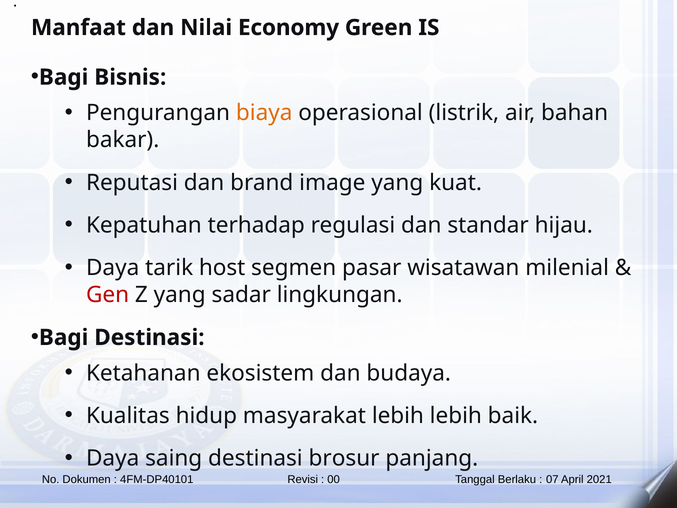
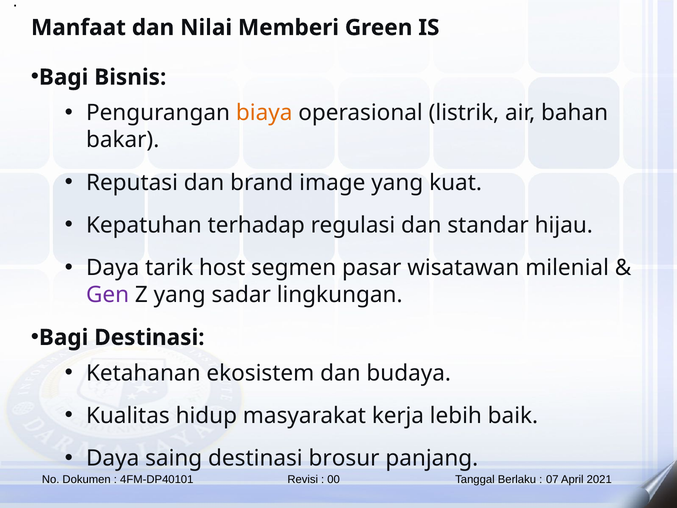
Economy: Economy -> Memberi (288, 28)
Gen colour: red -> purple (108, 295)
masyarakat lebih: lebih -> kerja (398, 415)
